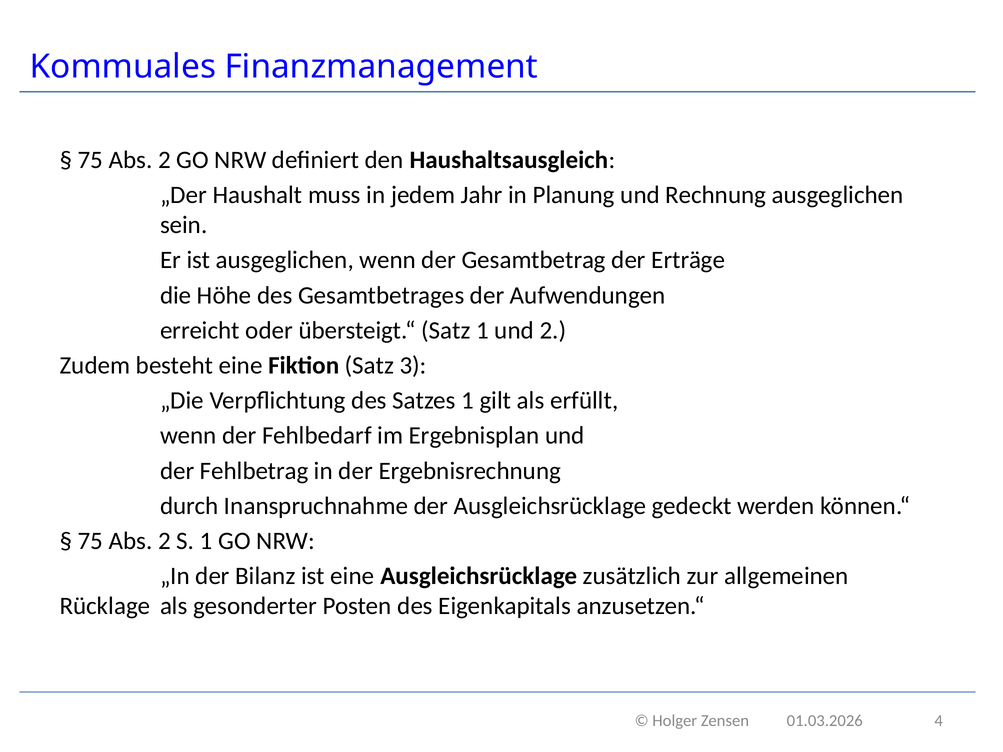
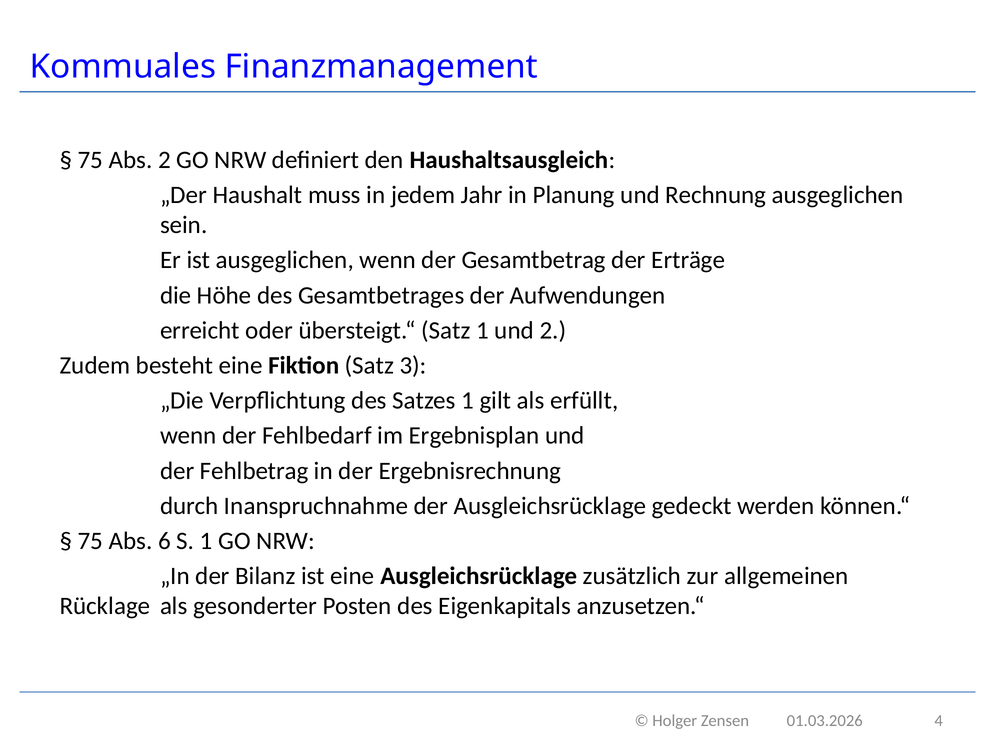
2: 2 -> 6 (164, 541)
